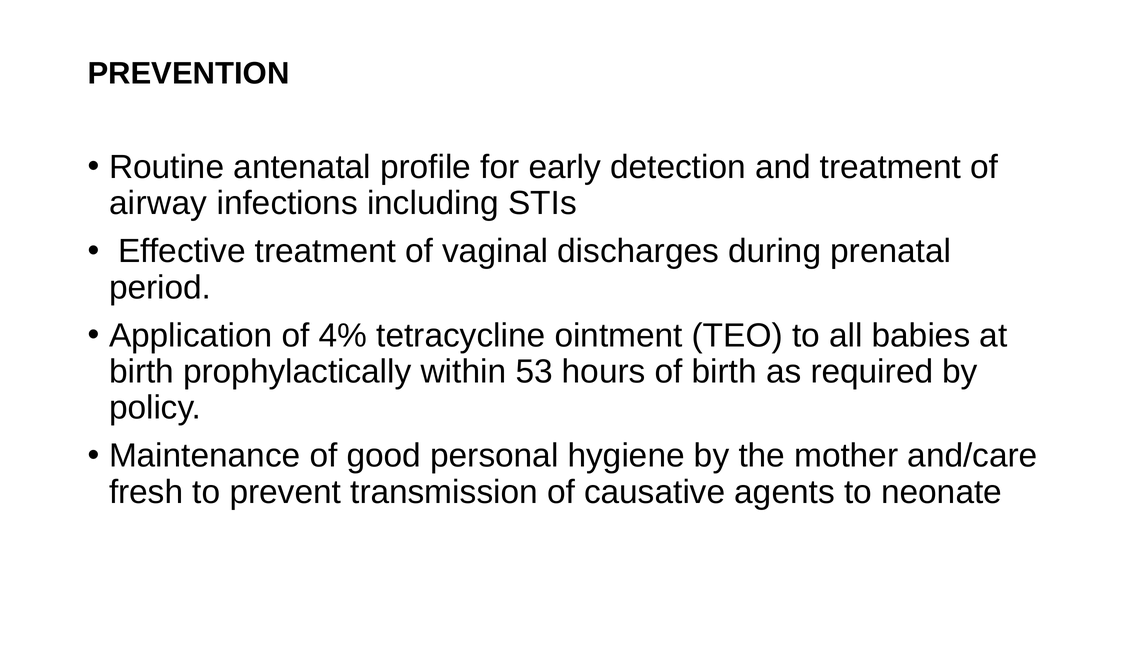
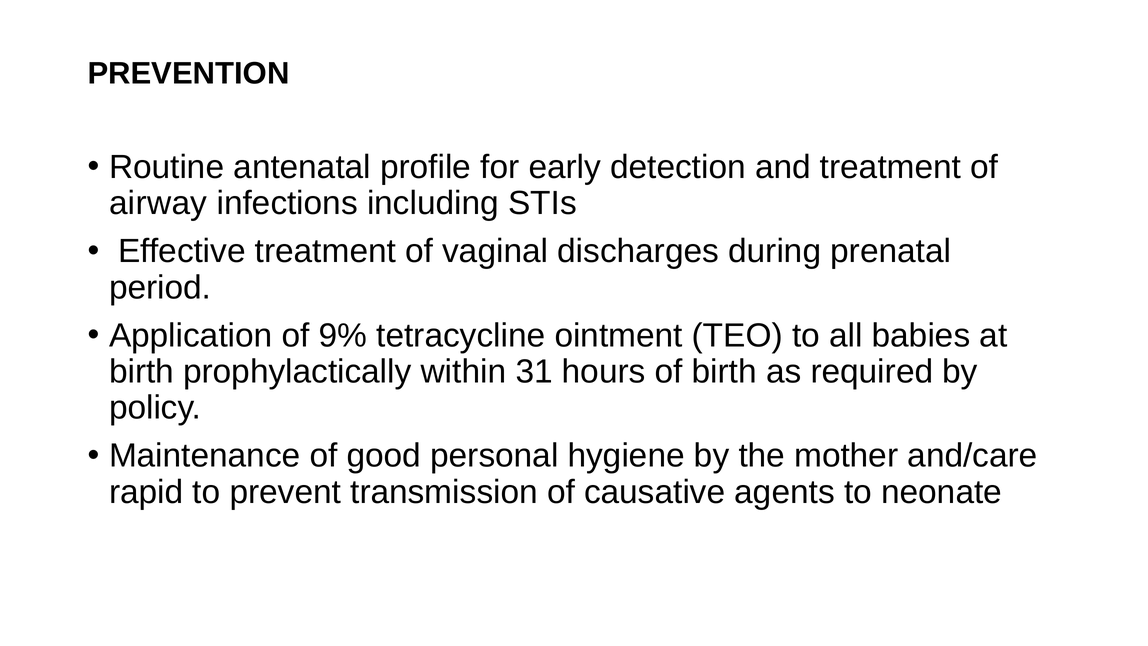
4%: 4% -> 9% (343, 335)
53: 53 -> 31 (534, 372)
fresh: fresh -> rapid (146, 492)
